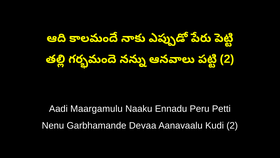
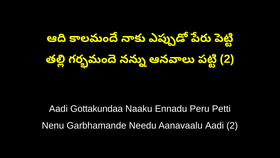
Maargamulu: Maargamulu -> Gottakundaa (97, 108)
Devaa: Devaa -> Needu (143, 125)
Aanavaalu Kudi: Kudi -> Aadi (215, 125)
